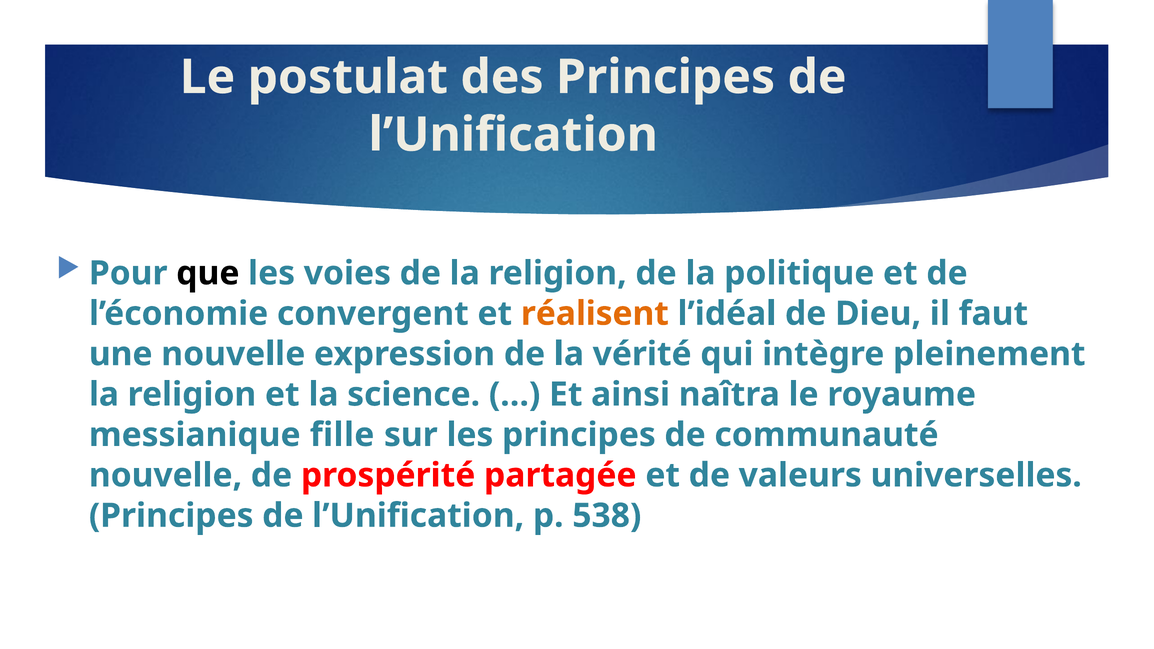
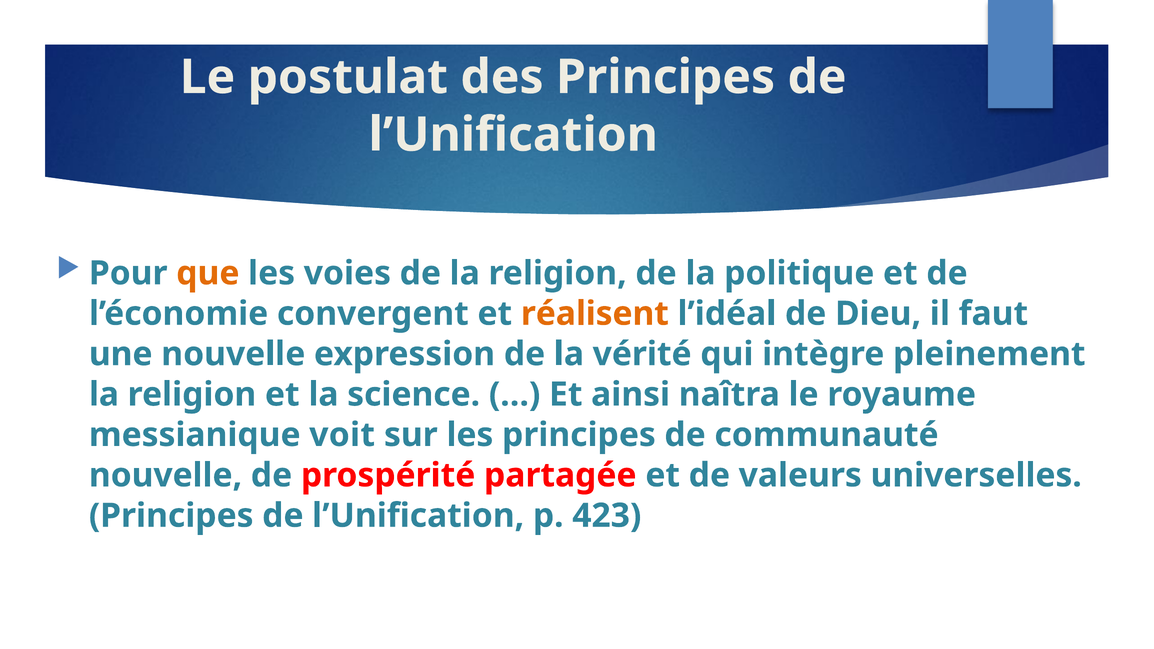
que colour: black -> orange (208, 273)
fille: fille -> voit (342, 435)
538: 538 -> 423 (607, 516)
